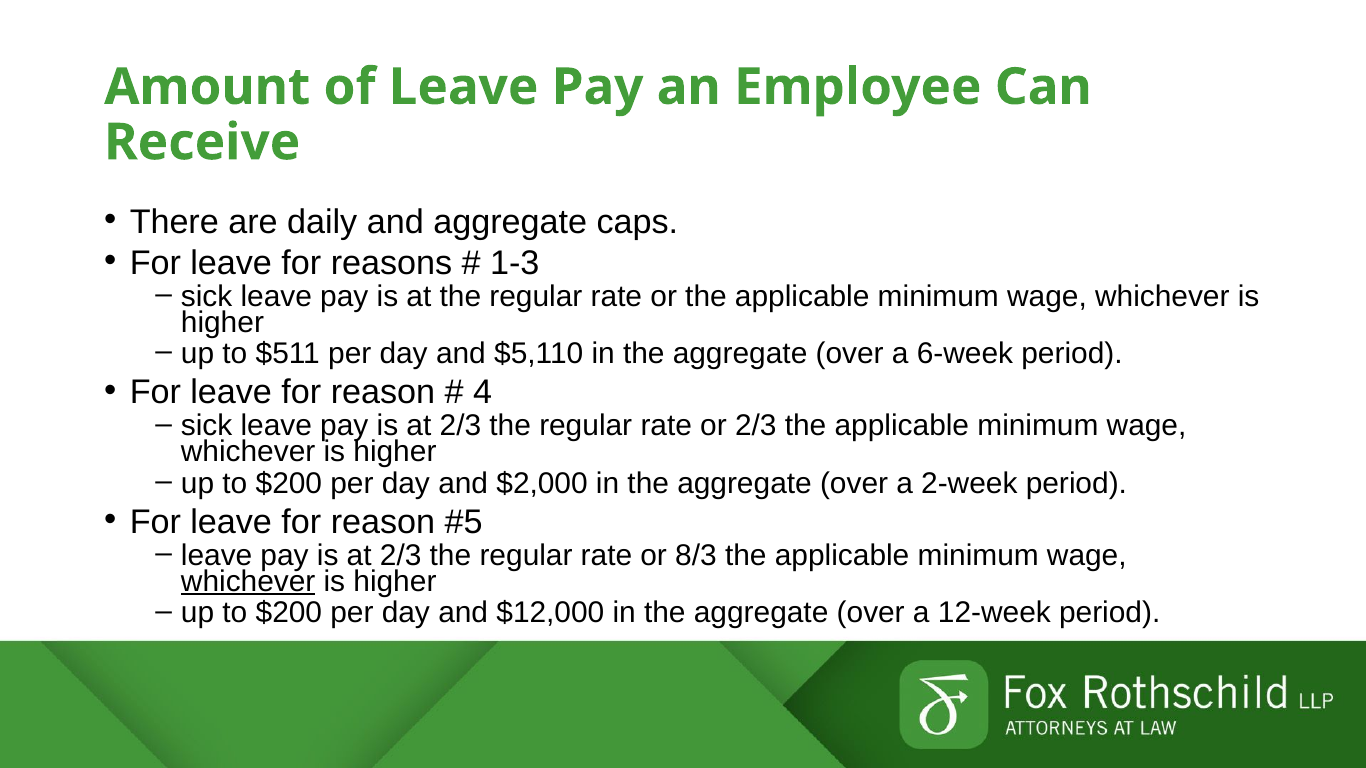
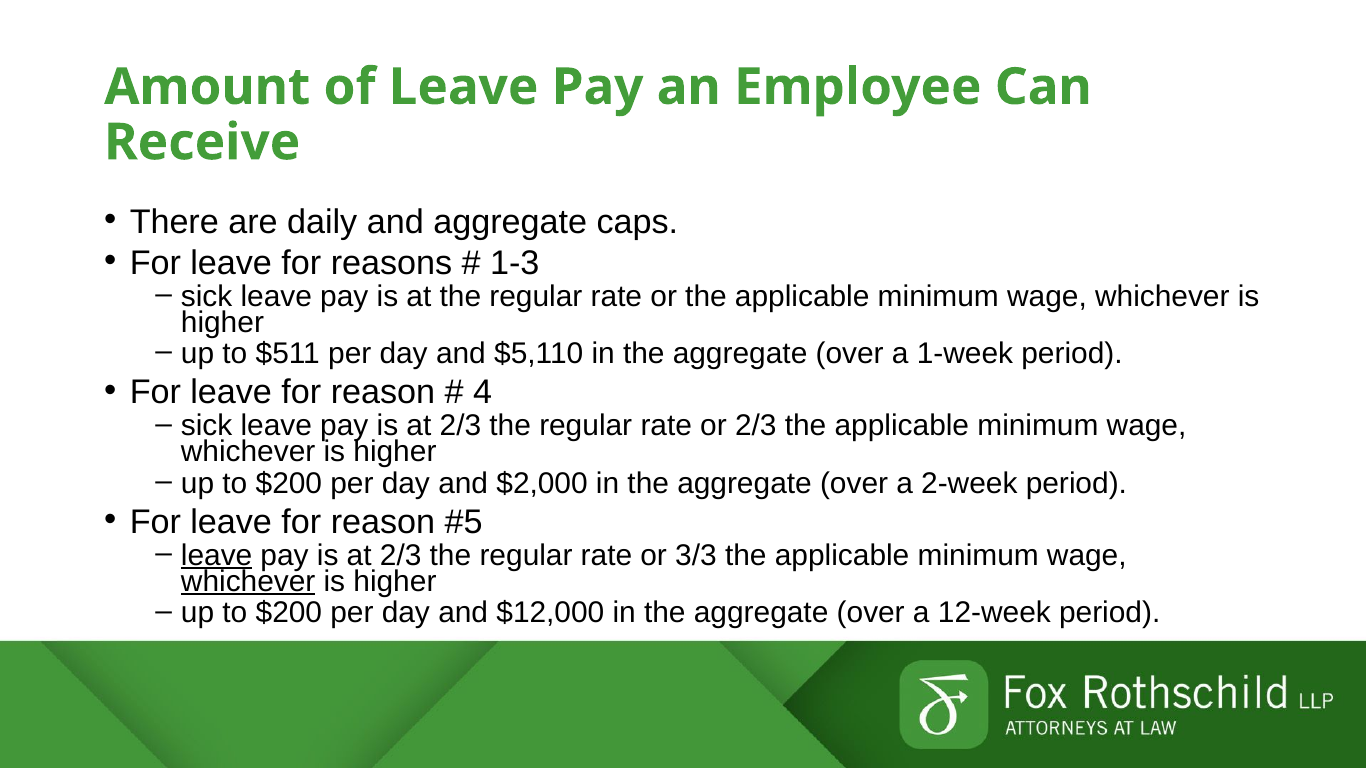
6-week: 6-week -> 1-week (965, 354)
leave underline: none -> present (217, 556)
8/3: 8/3 -> 3/3 (696, 556)
